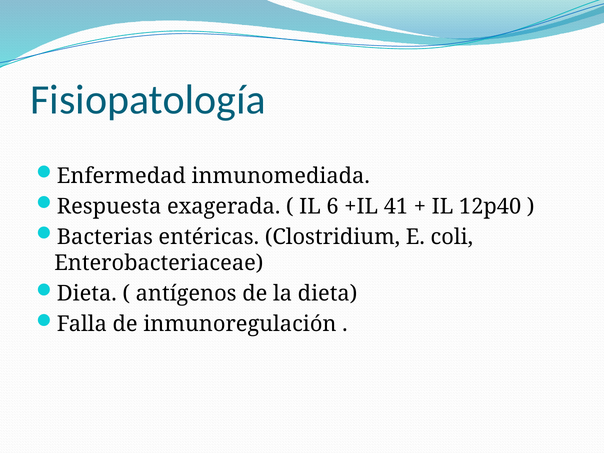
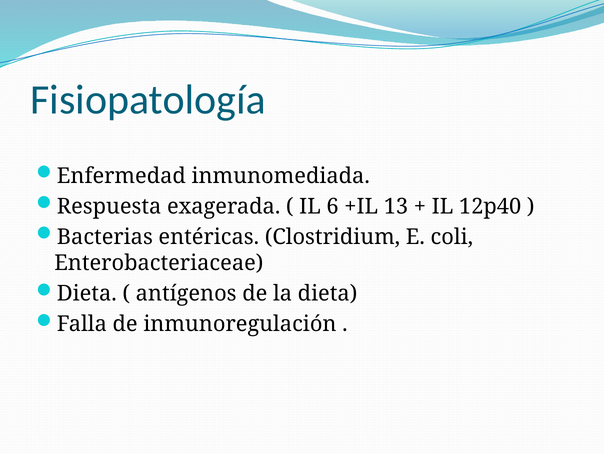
41: 41 -> 13 (396, 206)
